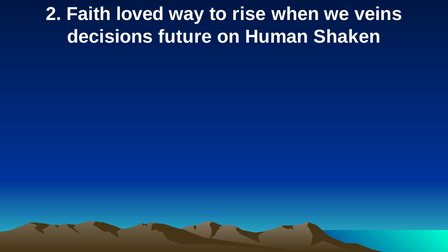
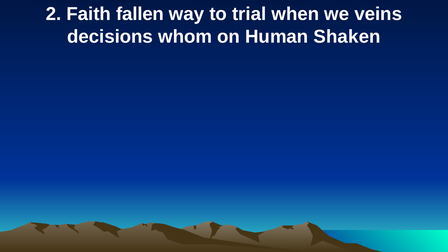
loved: loved -> fallen (140, 14)
rise: rise -> trial (249, 14)
future: future -> whom (185, 37)
